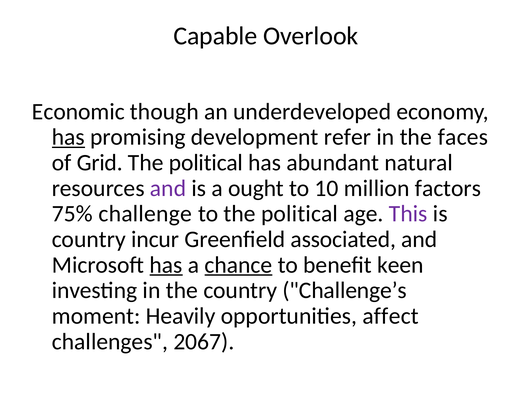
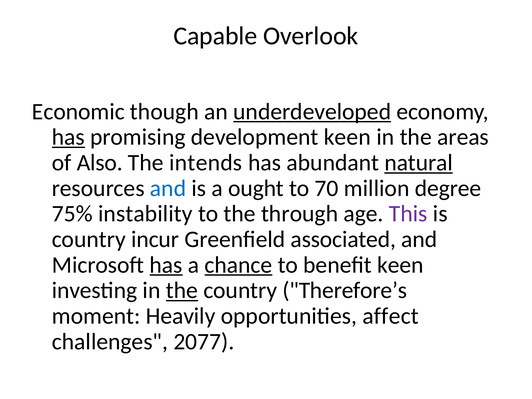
underdeveloped underline: none -> present (312, 112)
development refer: refer -> keen (347, 137)
faces: faces -> areas (463, 137)
Grid: Grid -> Also (100, 163)
political: political -> intends (206, 163)
natural underline: none -> present (419, 163)
and colour: purple -> blue (168, 188)
10: 10 -> 70 (327, 188)
factors: factors -> degree (448, 188)
challenge: challenge -> instability (145, 214)
to the political: political -> through (300, 214)
the underline: none -> present (182, 290)
Challenge’s: Challenge’s -> Therefore’s (345, 290)
2067: 2067 -> 2077 (204, 342)
